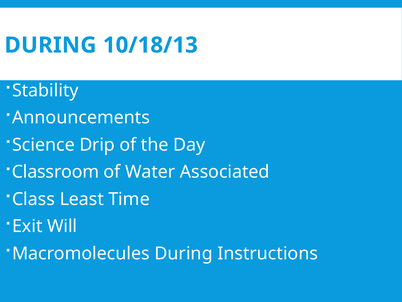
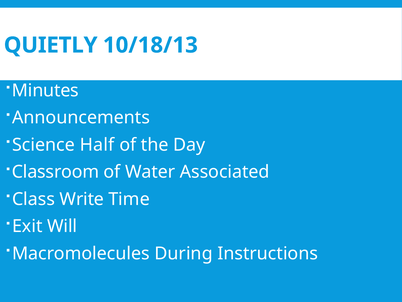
DURING: DURING -> QUIETLY (51, 45)
Stability: Stability -> Minutes (45, 90)
Drip: Drip -> Half (97, 145)
Least: Least -> Write (82, 199)
